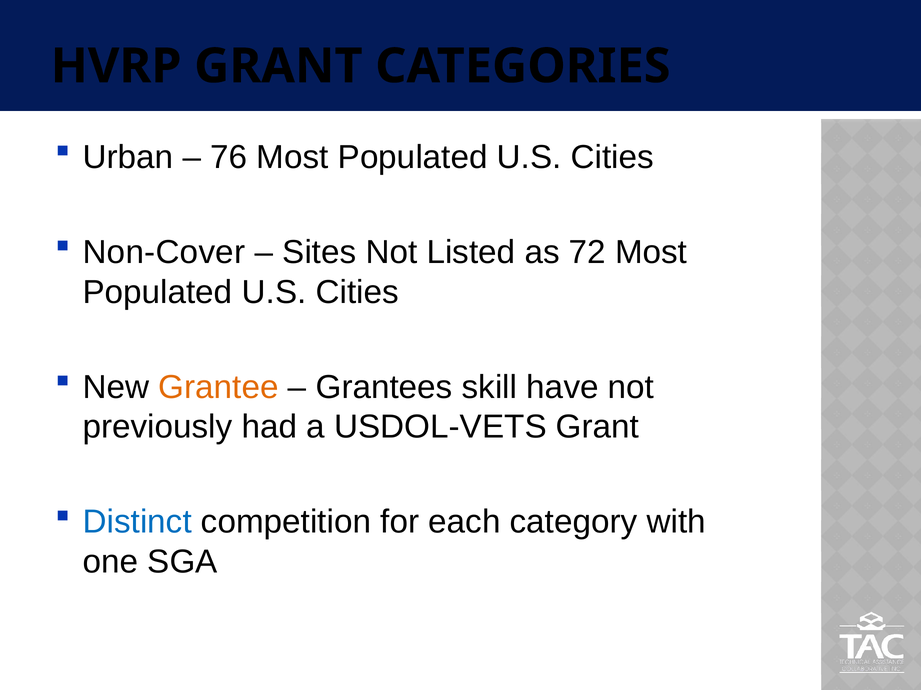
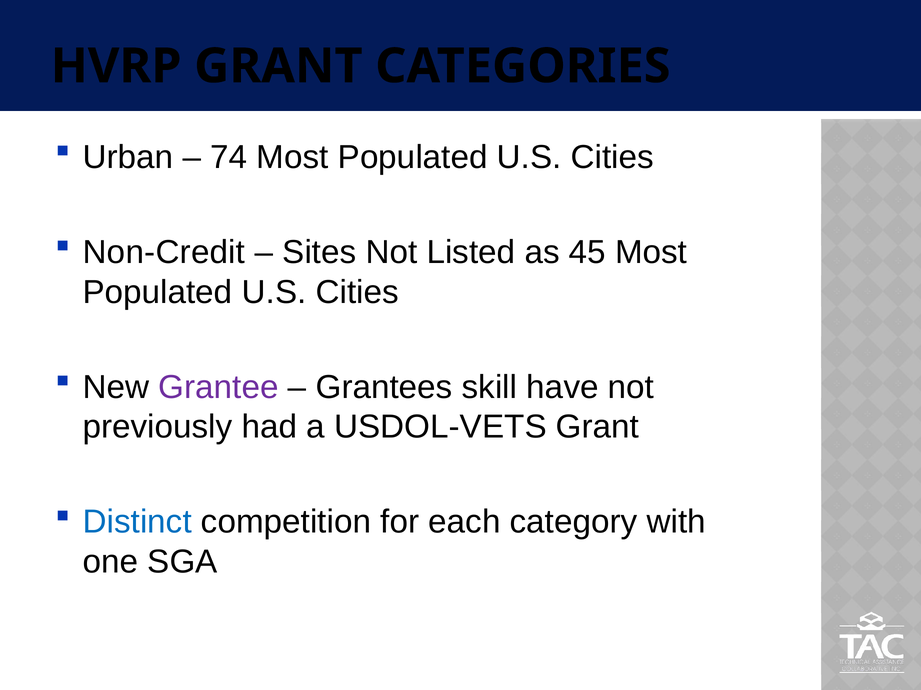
76: 76 -> 74 (229, 157)
Non-Cover: Non-Cover -> Non-Credit (164, 252)
72: 72 -> 45 (587, 252)
Grantee colour: orange -> purple (219, 388)
